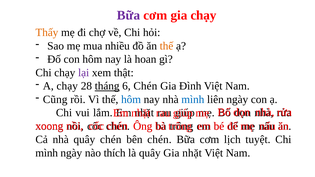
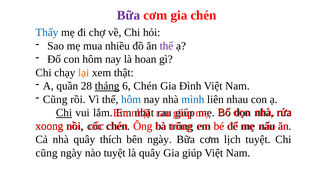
gia chạy: chạy -> chén (203, 15)
Thấy colour: orange -> blue (47, 33)
thế colour: orange -> purple (167, 46)
lại colour: purple -> orange (84, 73)
A chạy: chạy -> quần (67, 86)
liên ngày: ngày -> nhau (237, 100)
Chi underline: none -> present (64, 113)
quây chén: chén -> thích (111, 140)
bên chén: chén -> ngày (159, 140)
mình: mình -> cũng (47, 153)
nào thích: thích -> tuyệt (115, 153)
Gia nhặt: nhặt -> giúp (192, 153)
